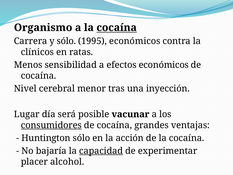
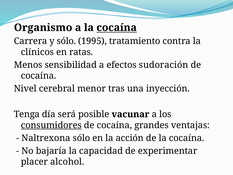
1995 económicos: económicos -> tratamiento (135, 41)
efectos económicos: económicos -> sudoración (164, 65)
Lugar: Lugar -> Tenga (27, 114)
Huntington: Huntington -> Naltrexona (46, 138)
capacidad underline: present -> none (101, 151)
